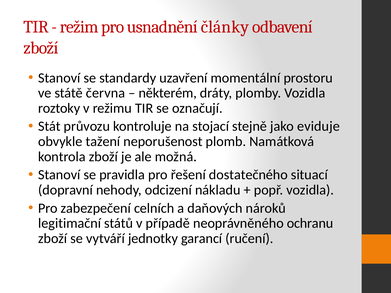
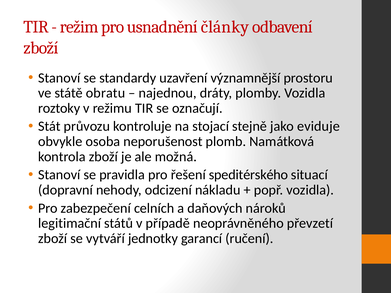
momentální: momentální -> významnější (245, 78)
června: června -> obratu (106, 93)
některém: některém -> najednou (168, 93)
tažení: tažení -> osoba (103, 142)
dostatečného: dostatečného -> speditérského (248, 175)
ochranu: ochranu -> převzetí (310, 224)
